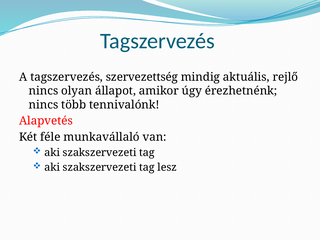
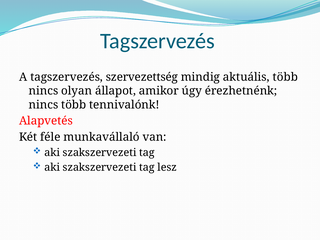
aktuális rejlő: rejlő -> több (285, 77)
